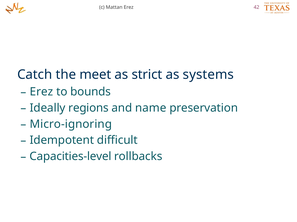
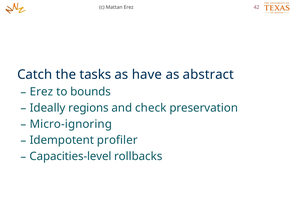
meet: meet -> tasks (95, 75)
strict: strict -> have (147, 75)
systems: systems -> abstract (208, 75)
name: name -> check (151, 108)
difficult: difficult -> profiler (117, 141)
